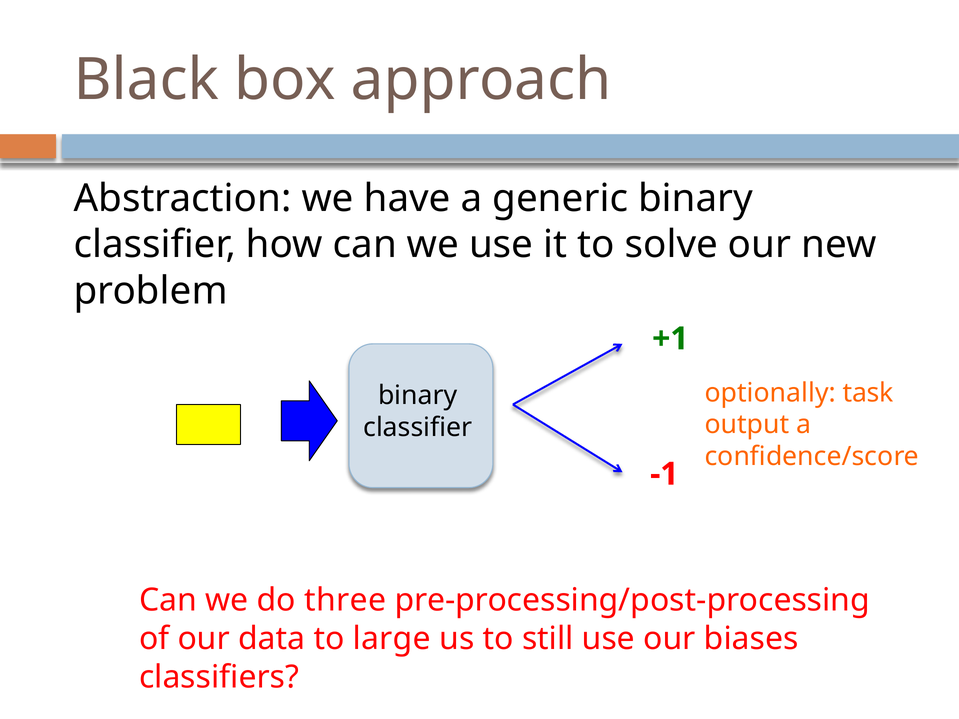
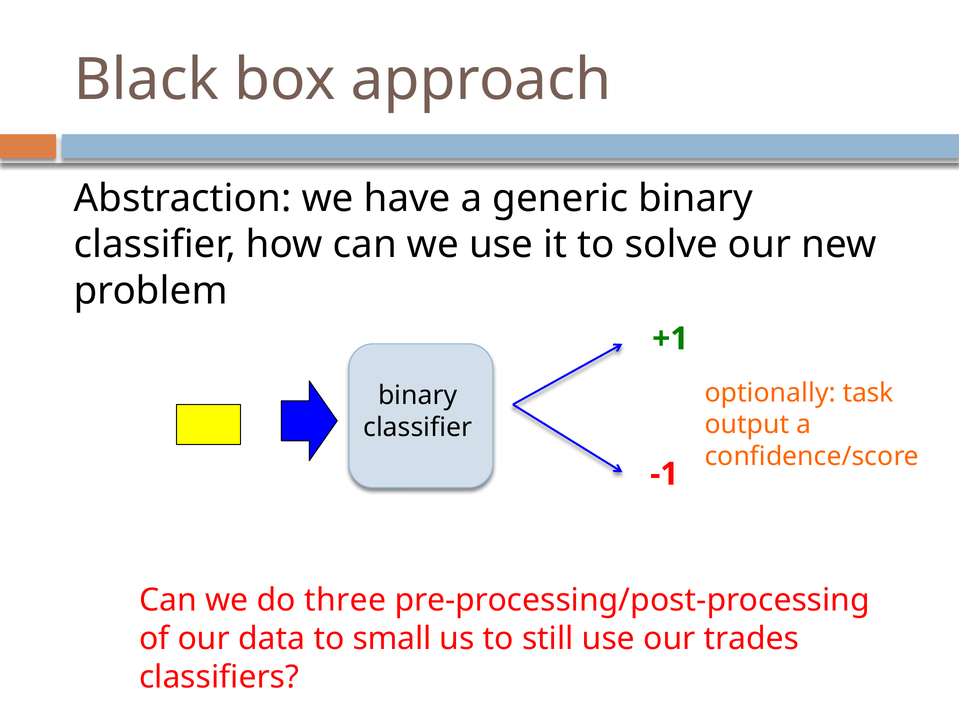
large: large -> small (392, 639)
biases: biases -> trades (751, 639)
